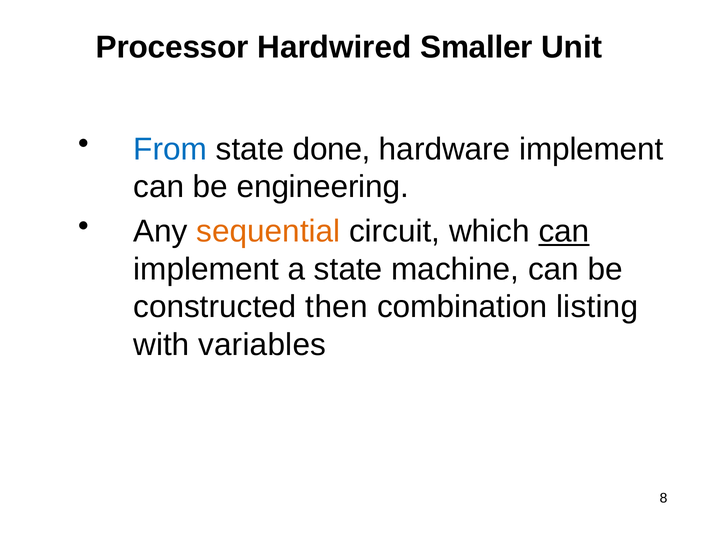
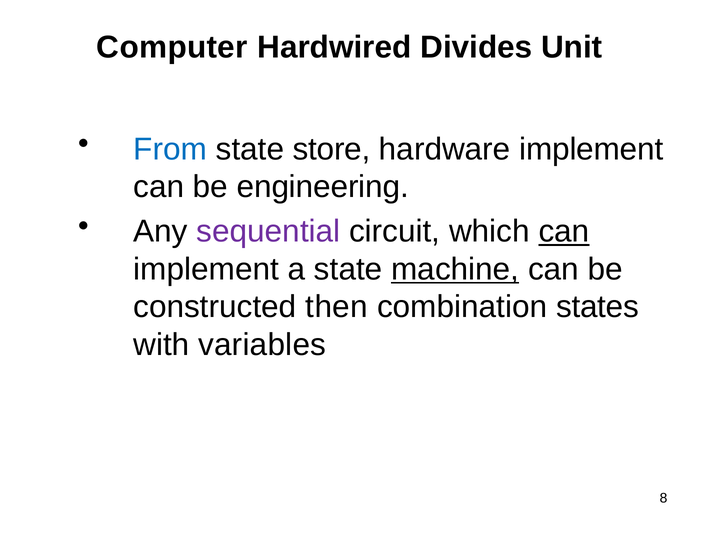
Processor: Processor -> Computer (172, 47)
Smaller: Smaller -> Divides (476, 47)
done: done -> store (332, 149)
sequential colour: orange -> purple (268, 231)
machine underline: none -> present (455, 269)
listing: listing -> states (597, 307)
